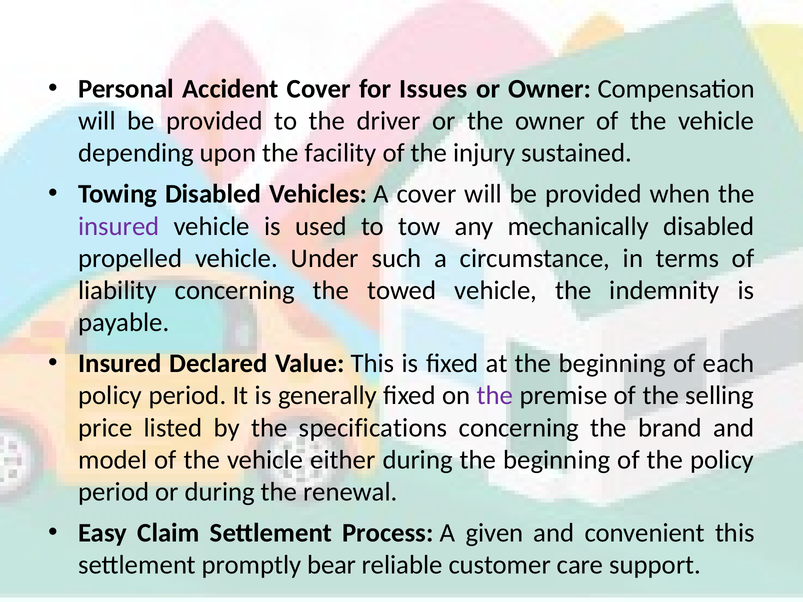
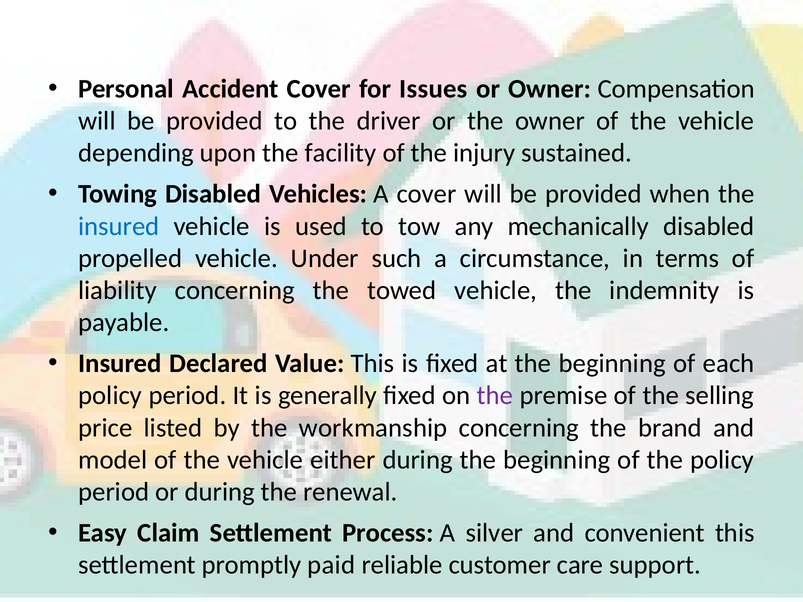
insured colour: purple -> blue (119, 226)
specifications: specifications -> workmanship (373, 428)
given: given -> silver (494, 533)
bear: bear -> paid (331, 565)
